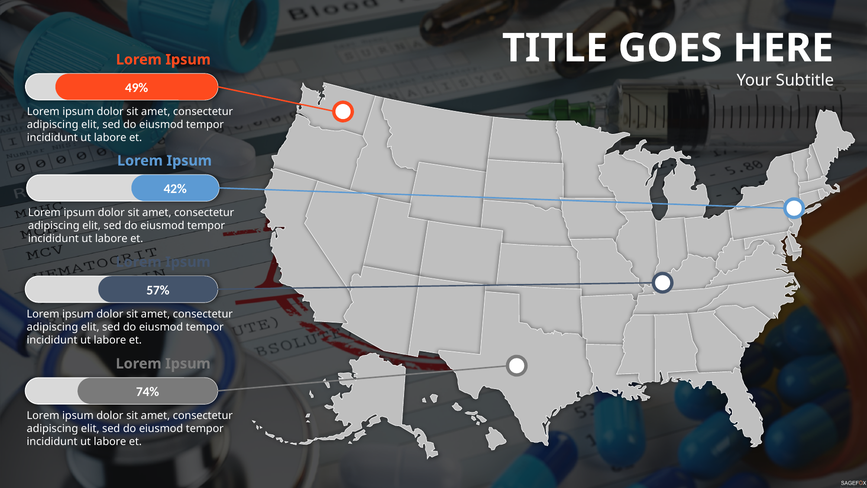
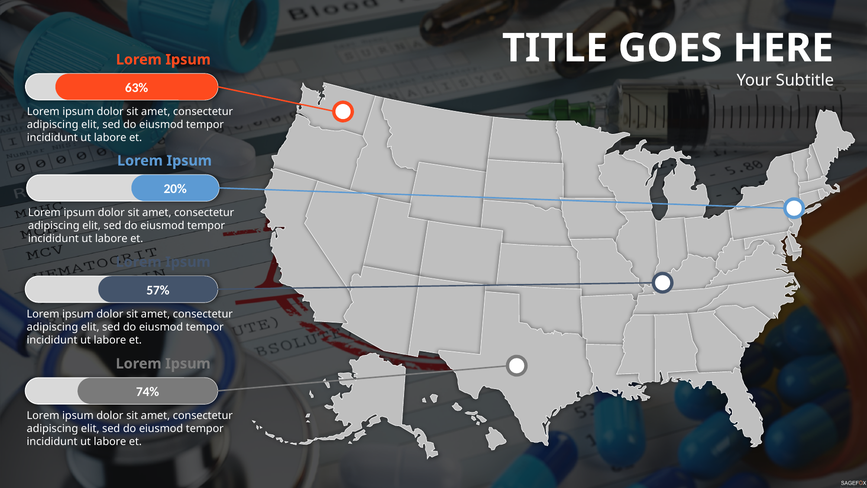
49%: 49% -> 63% (137, 88)
42%: 42% -> 20% (175, 189)
